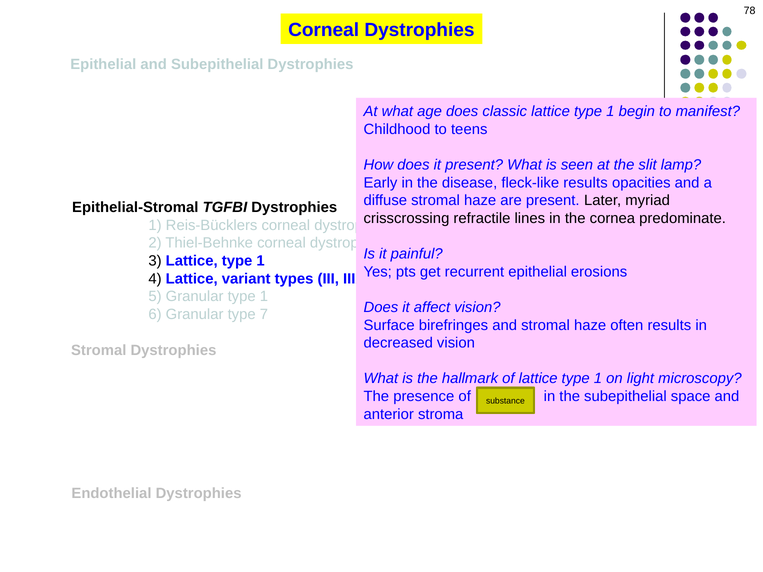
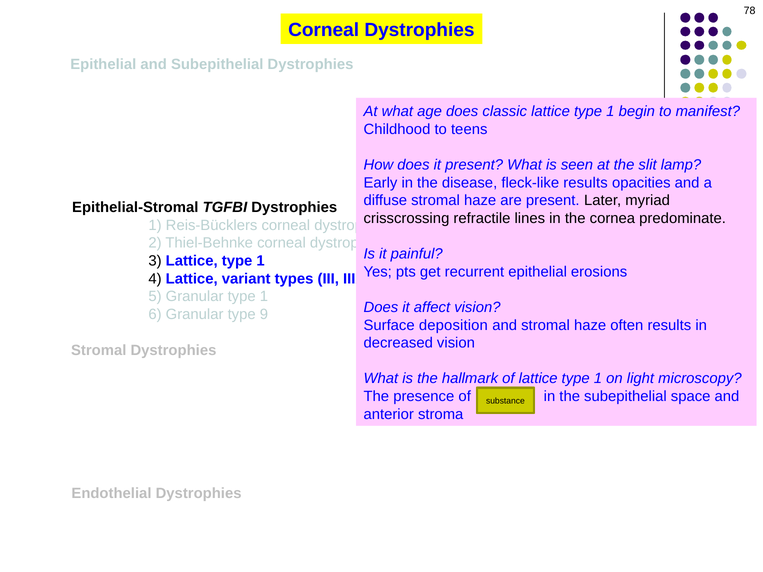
7: 7 -> 9 (264, 314)
birefringes: birefringes -> deposition (453, 325)
